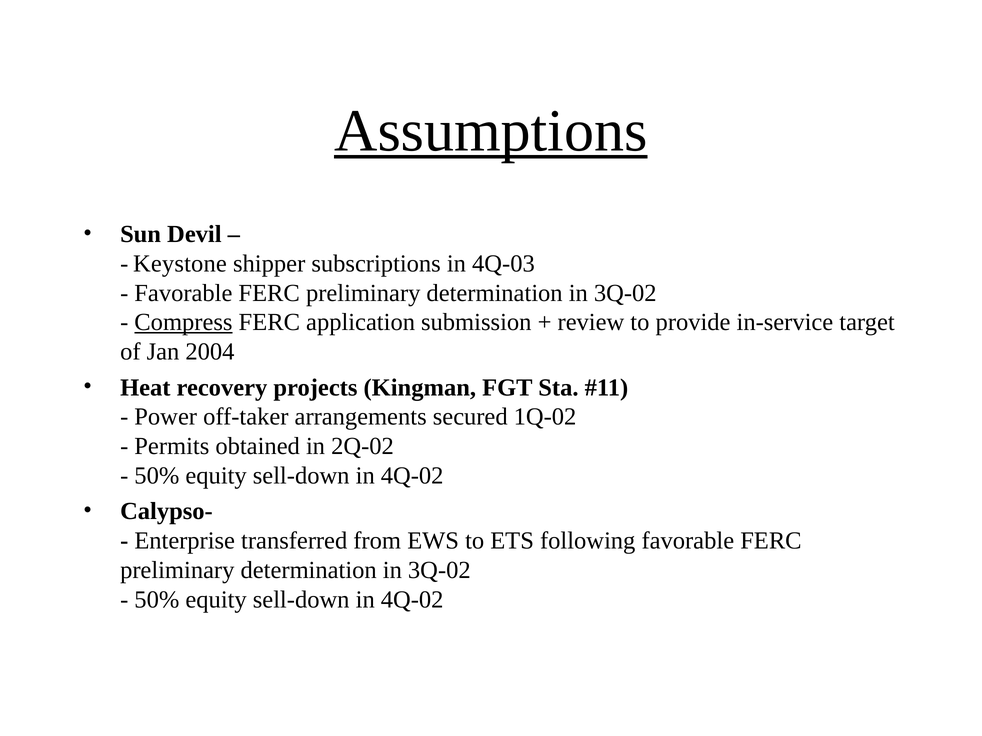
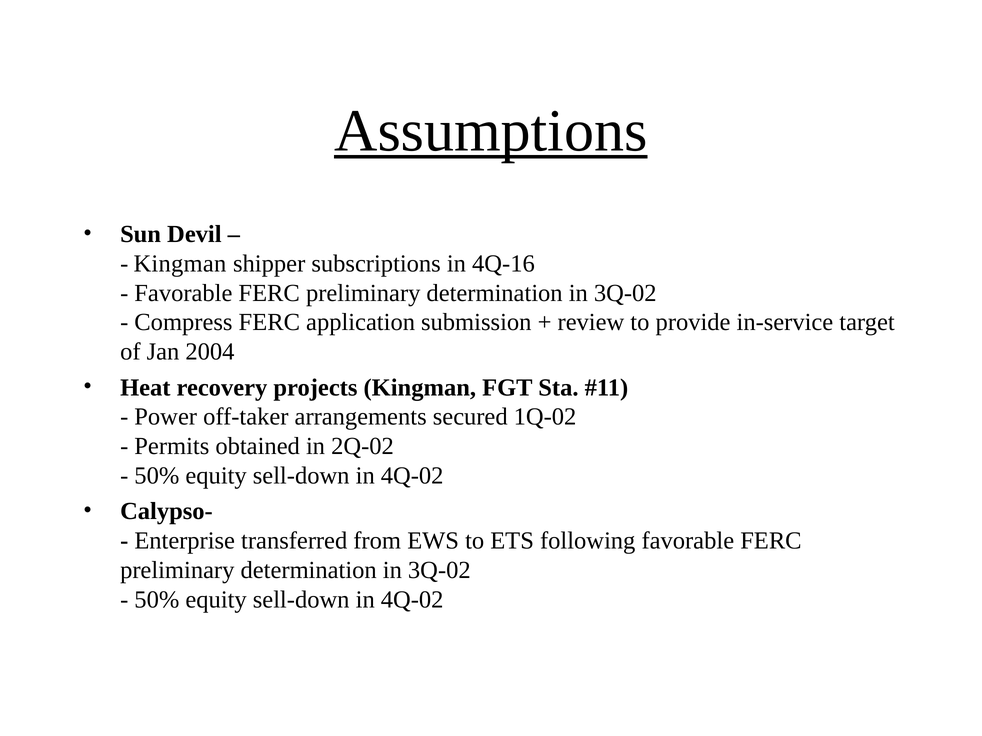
Keystone: Keystone -> Kingman (180, 264)
4Q-03: 4Q-03 -> 4Q-16 (503, 264)
Compress underline: present -> none (183, 323)
